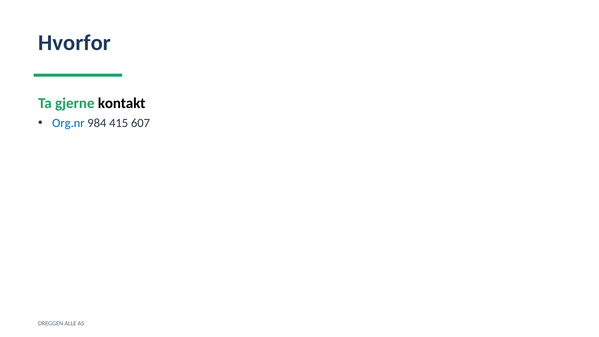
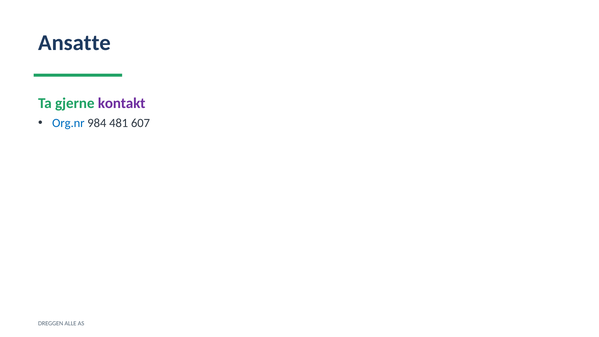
Hvorfor: Hvorfor -> Ansatte (75, 43)
kontakt colour: black -> purple (122, 103)
415: 415 -> 481 (119, 123)
